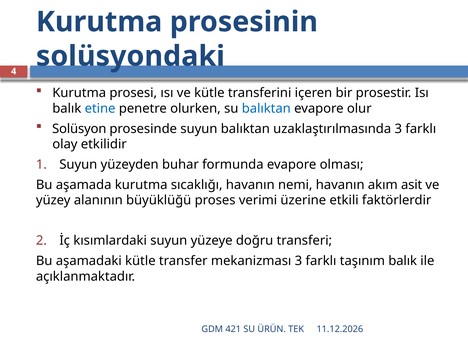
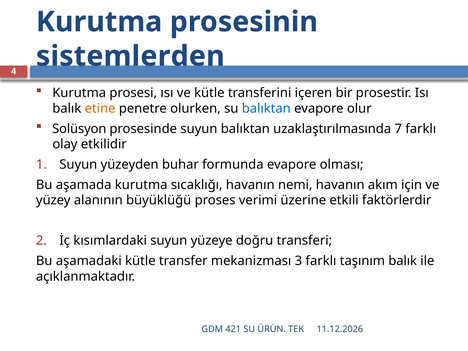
solüsyondaki: solüsyondaki -> sistemlerden (130, 56)
etine colour: blue -> orange (100, 109)
uzaklaştırılmasında 3: 3 -> 7 (398, 129)
asit: asit -> için (412, 185)
